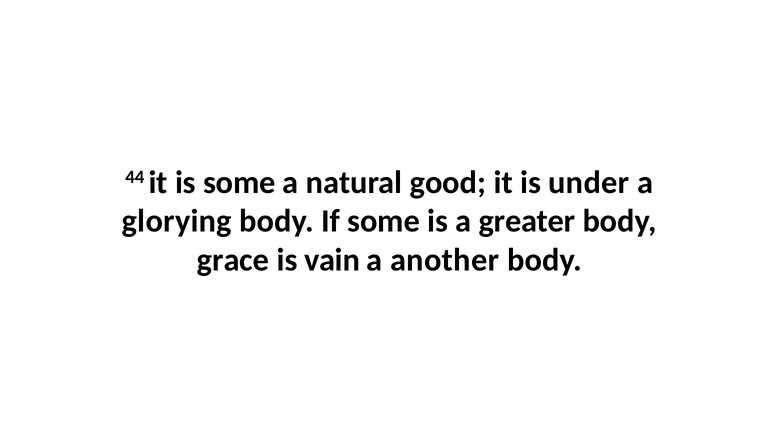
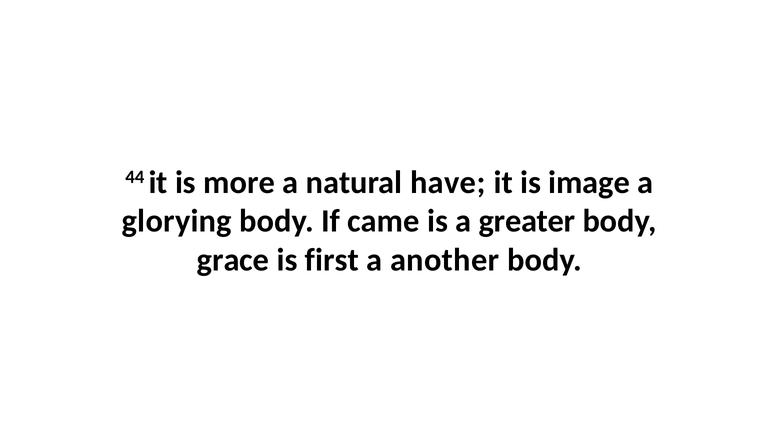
is some: some -> more (239, 182)
good: good -> have (448, 182)
under: under -> image (589, 182)
If some: some -> came (384, 221)
vain: vain -> first (332, 260)
